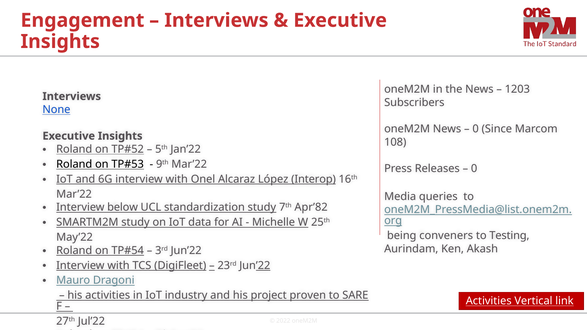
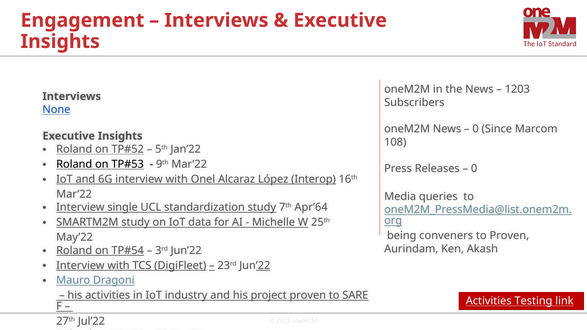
below: below -> single (123, 207)
Apr’82: Apr’82 -> Apr’64 (311, 207)
to Testing: Testing -> Proven (509, 236)
Vertical: Vertical -> Testing (533, 301)
